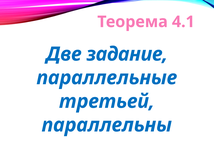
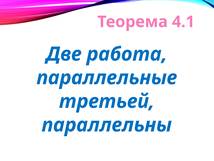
задание: задание -> работа (127, 54)
